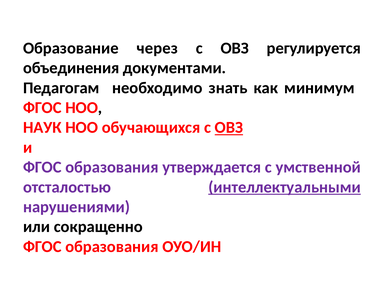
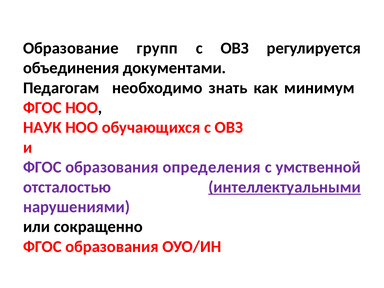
через: через -> групп (157, 48)
ОВЗ underline: present -> none (229, 128)
утверждается: утверждается -> определения (212, 167)
